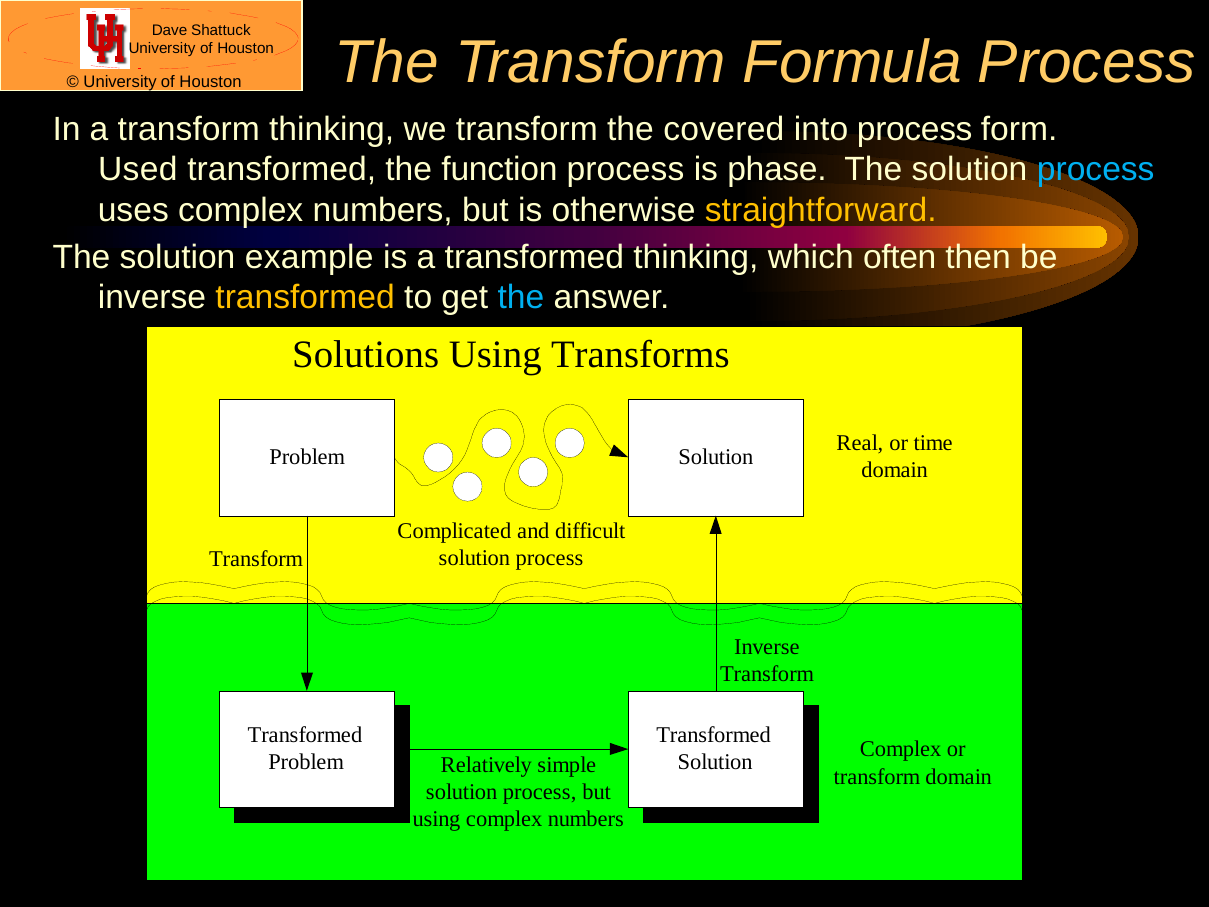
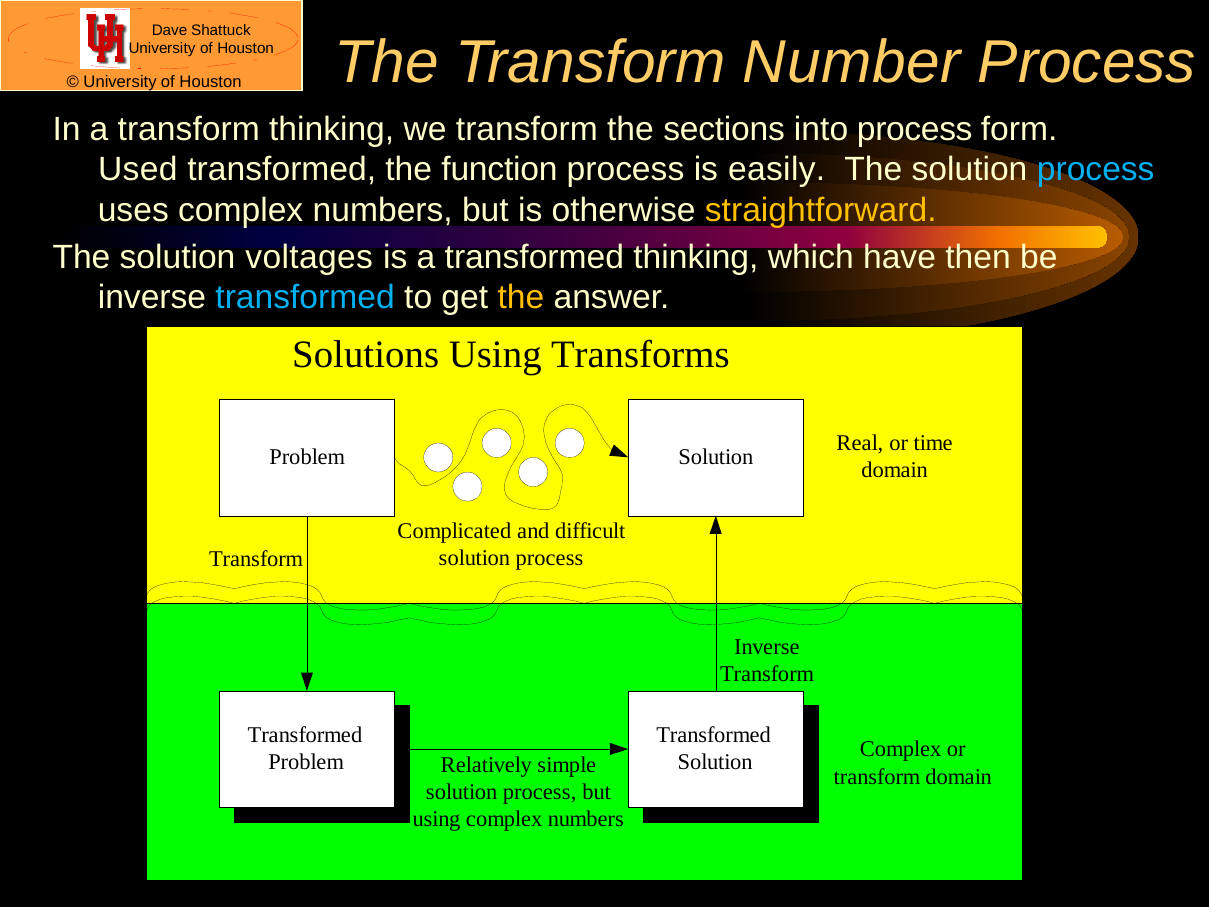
Formula: Formula -> Number (852, 63)
covered: covered -> sections (724, 129)
phase: phase -> easily (777, 170)
example: example -> voltages (309, 257)
often: often -> have (900, 257)
transformed colour: yellow -> light blue (305, 297)
the colour: light blue -> yellow (521, 297)
